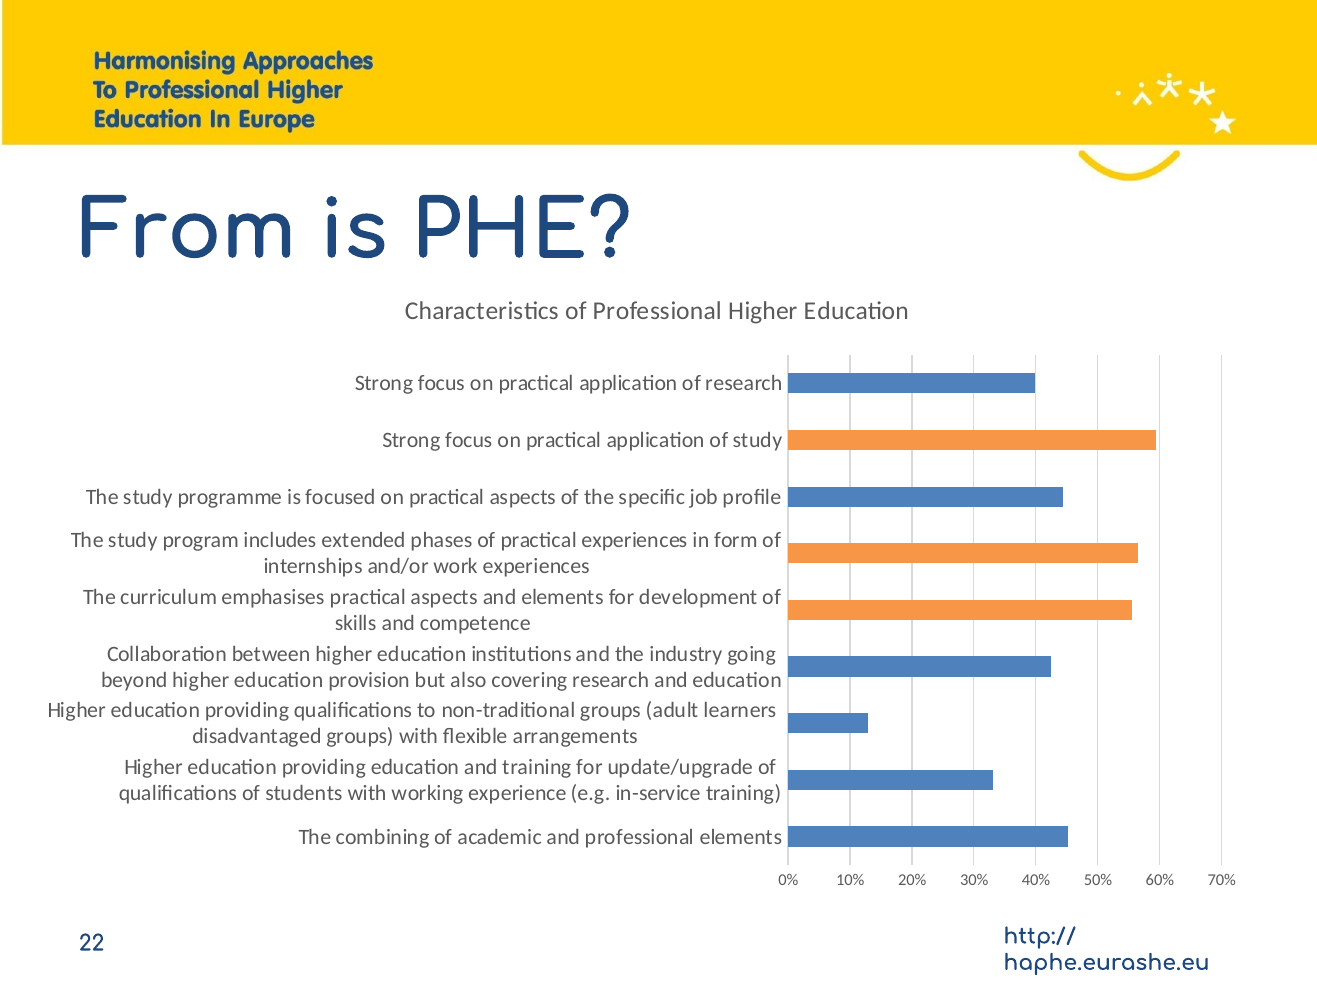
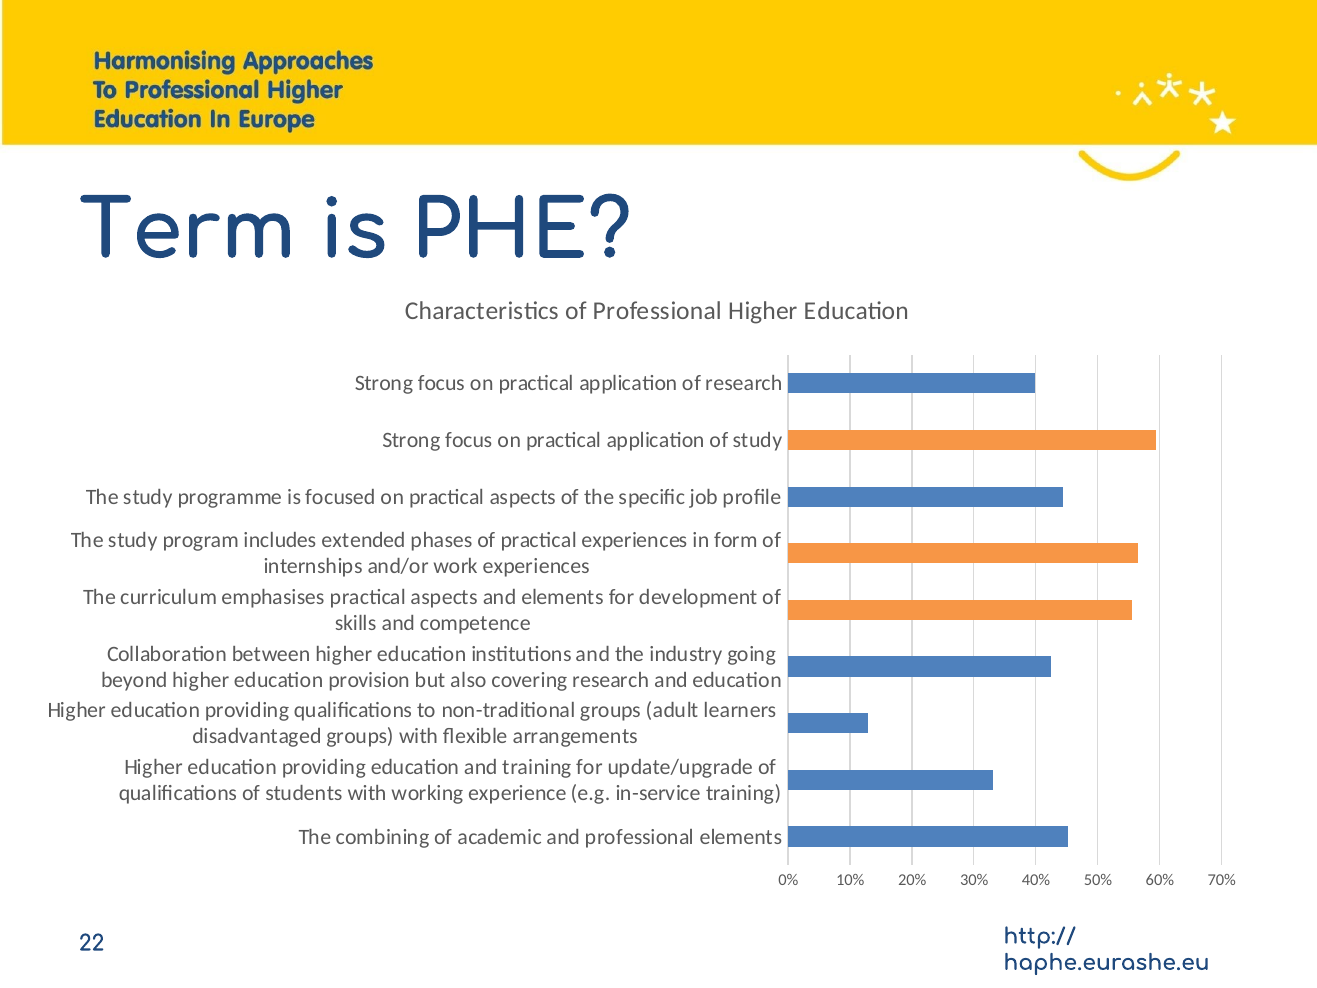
From: From -> Term (188, 231)
